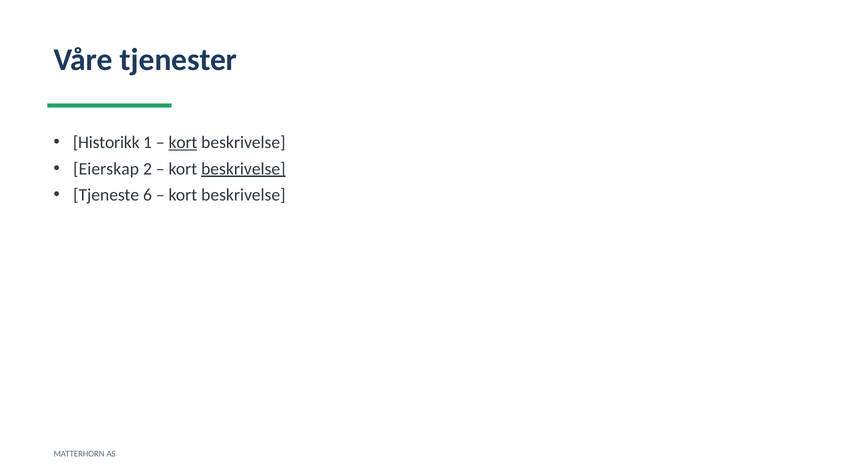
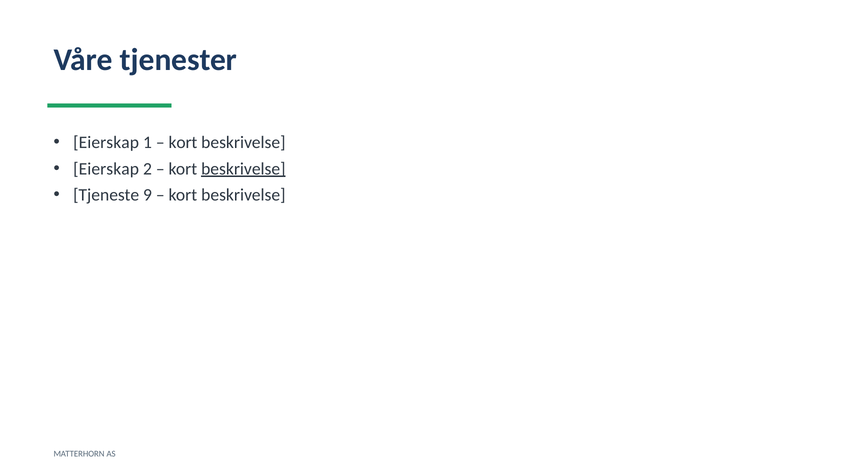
Historikk: Historikk -> Eierskap (106, 142)
kort underline: present -> none (183, 142)
6: 6 -> 9 (147, 195)
